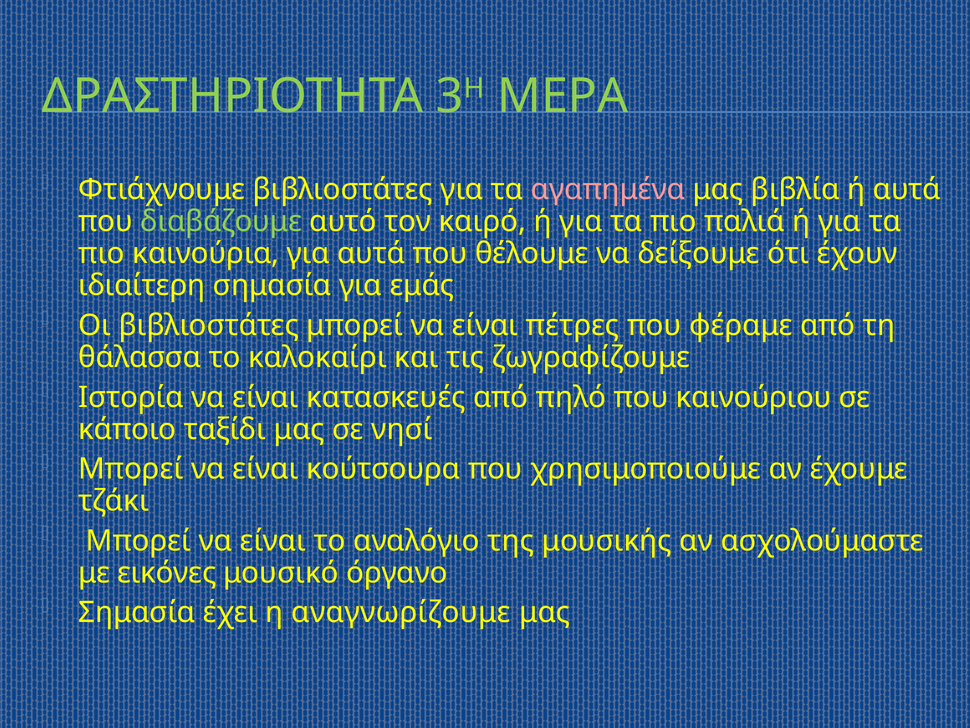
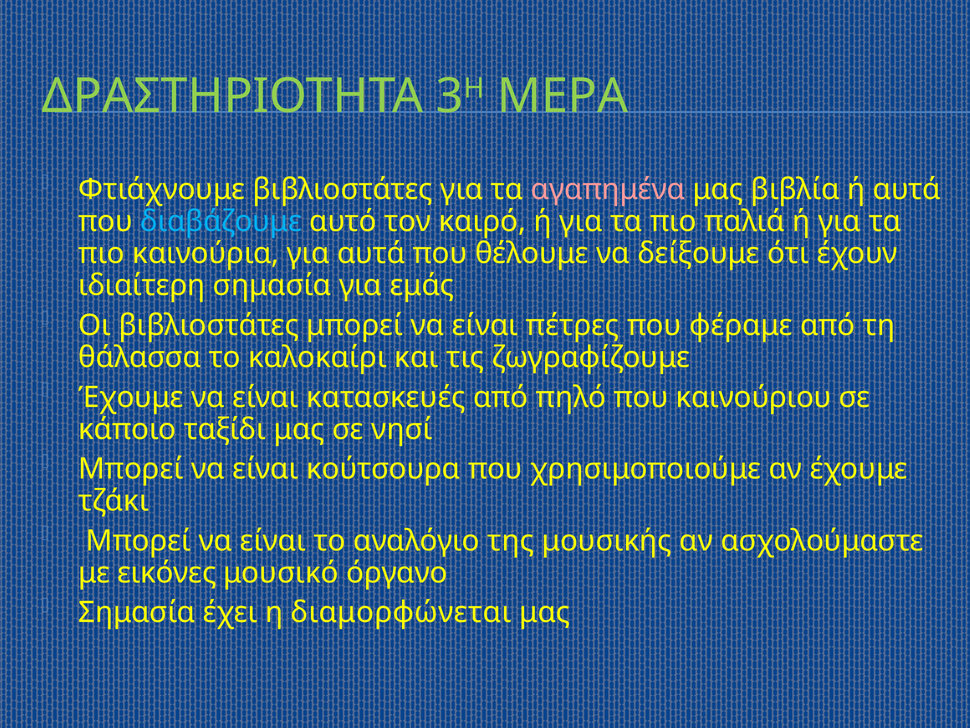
διαβάζουμε colour: light green -> light blue (221, 221)
Ιστορία: Ιστορία -> Έχουμε (131, 397)
αναγνωρίζουμε: αναγνωρίζουμε -> διαμορφώνεται (401, 612)
